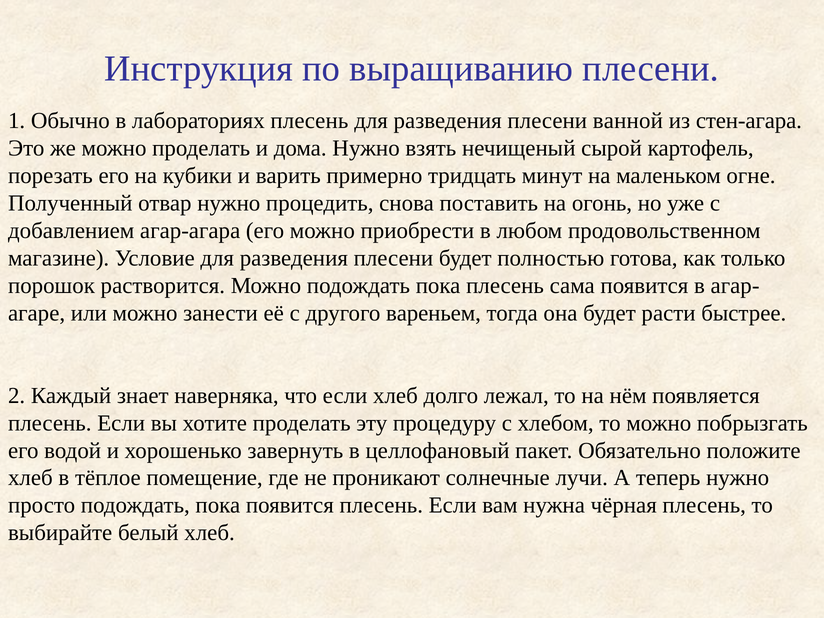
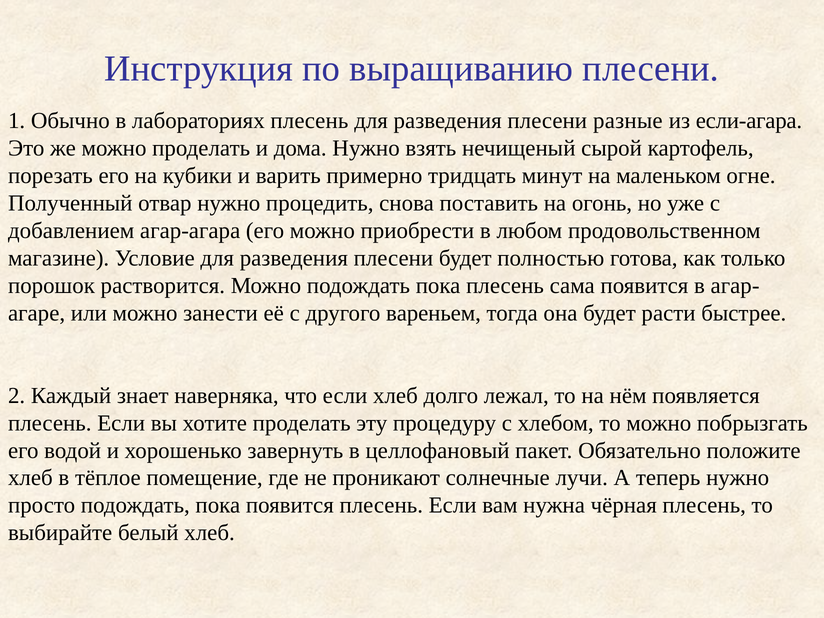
ванной: ванной -> разные (628, 121)
стен-агара: стен-агара -> если-агара (749, 121)
